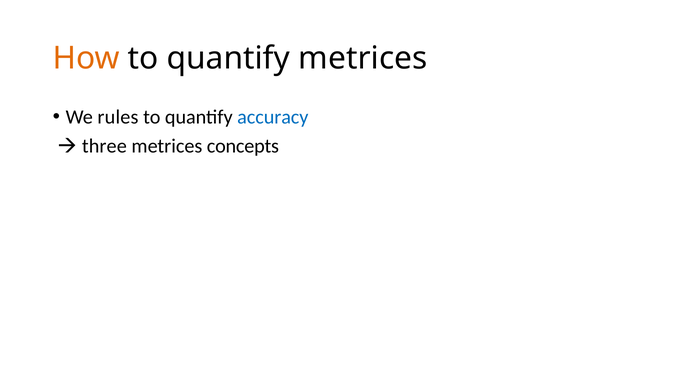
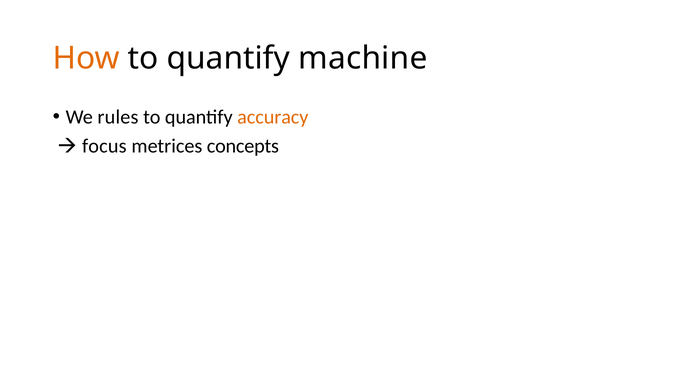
quantify metrices: metrices -> machine (363, 58)
accuracy colour: blue -> orange (273, 117)
three: three -> focus (104, 146)
